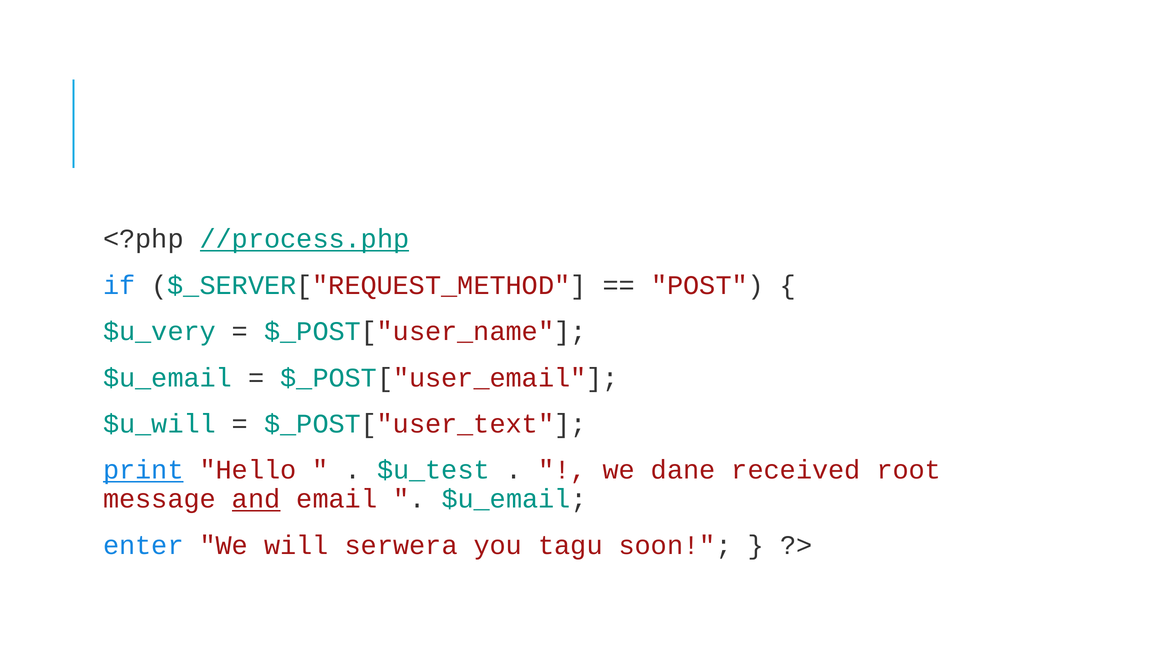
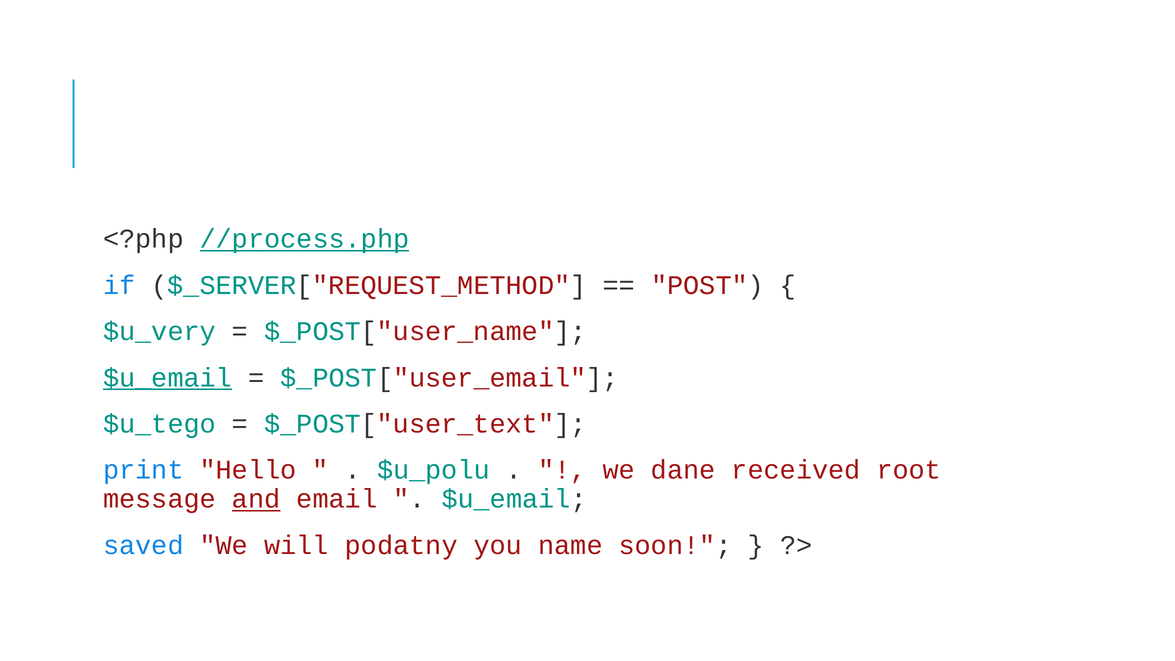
$u_email underline: none -> present (168, 378)
$u_will: $u_will -> $u_tego (160, 424)
print underline: present -> none (143, 470)
$u_test: $u_test -> $u_polu (433, 470)
enter: enter -> saved (143, 545)
serwera: serwera -> podatny (401, 545)
tagu: tagu -> name (570, 545)
